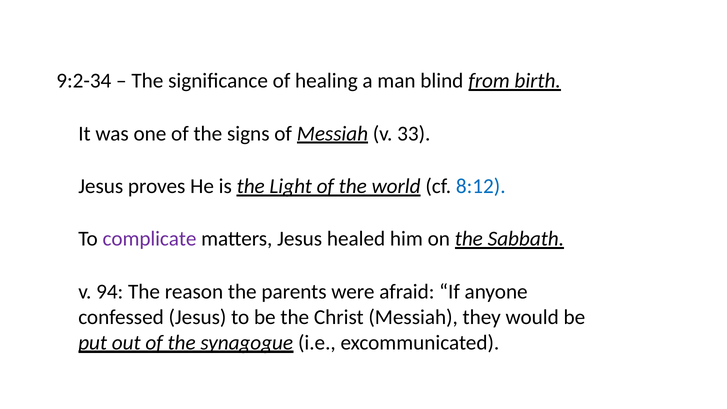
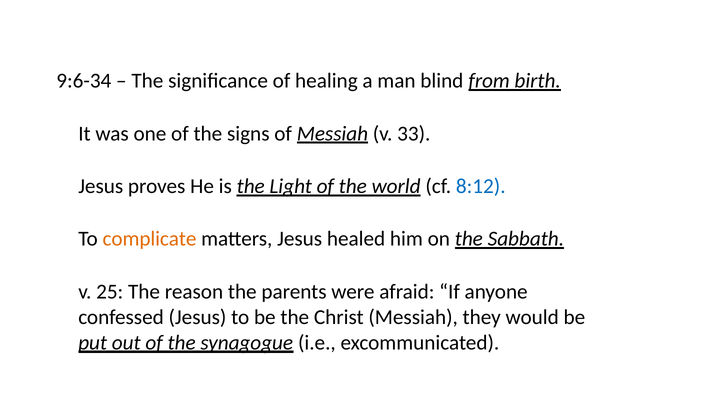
9:2-34: 9:2-34 -> 9:6-34 (84, 81)
complicate colour: purple -> orange (150, 239)
94: 94 -> 25 (110, 292)
